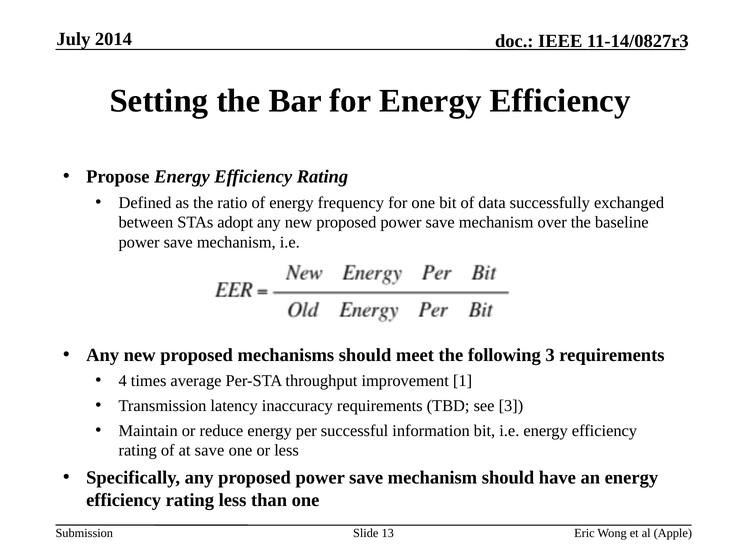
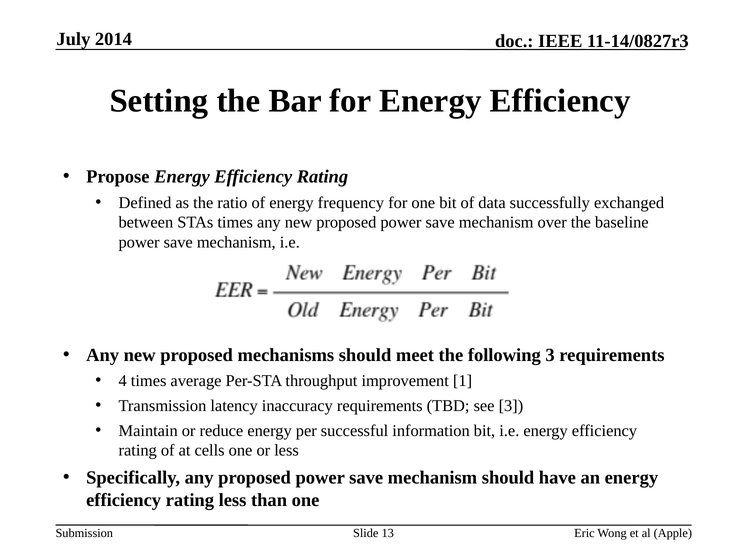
STAs adopt: adopt -> times (235, 222)
at save: save -> cells (210, 450)
